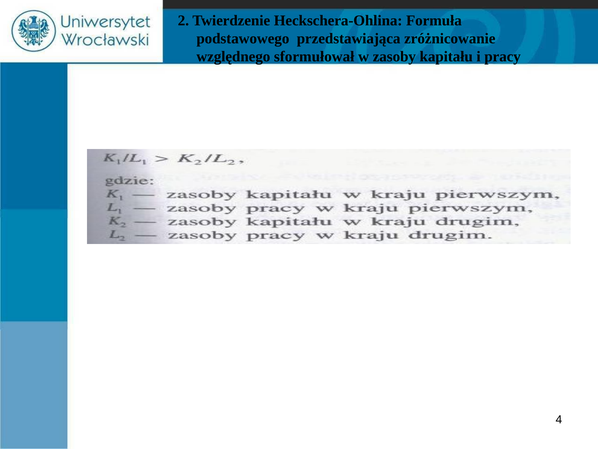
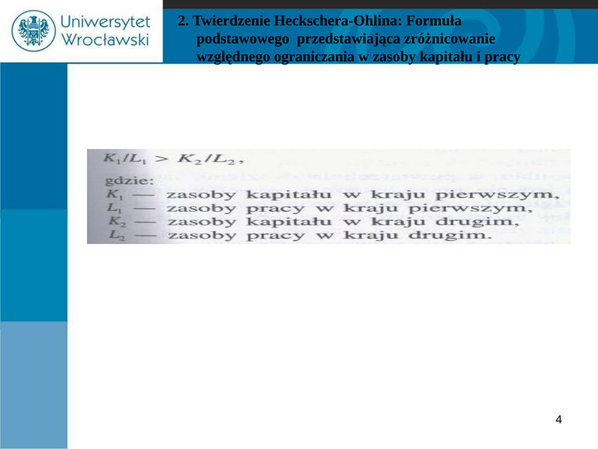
sformułował: sformułował -> ograniczania (314, 56)
